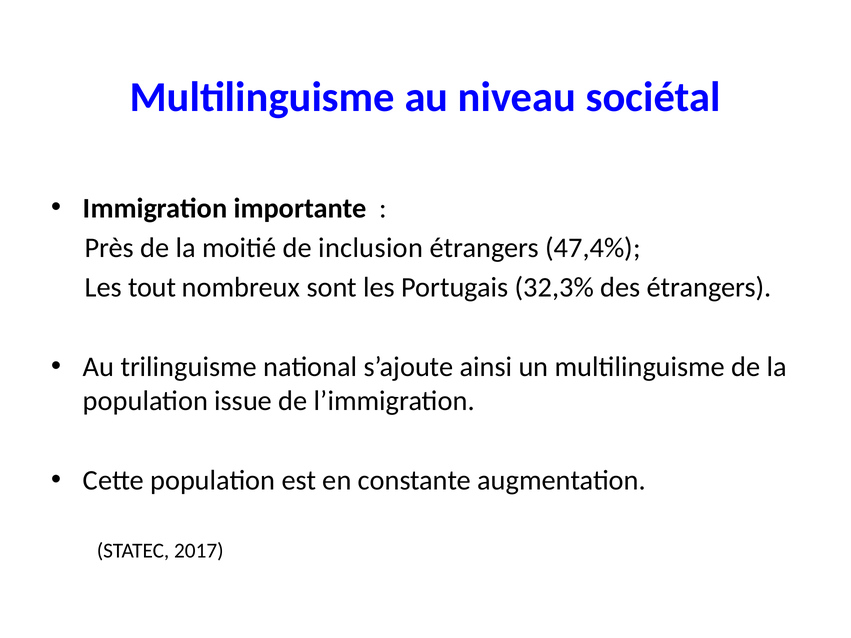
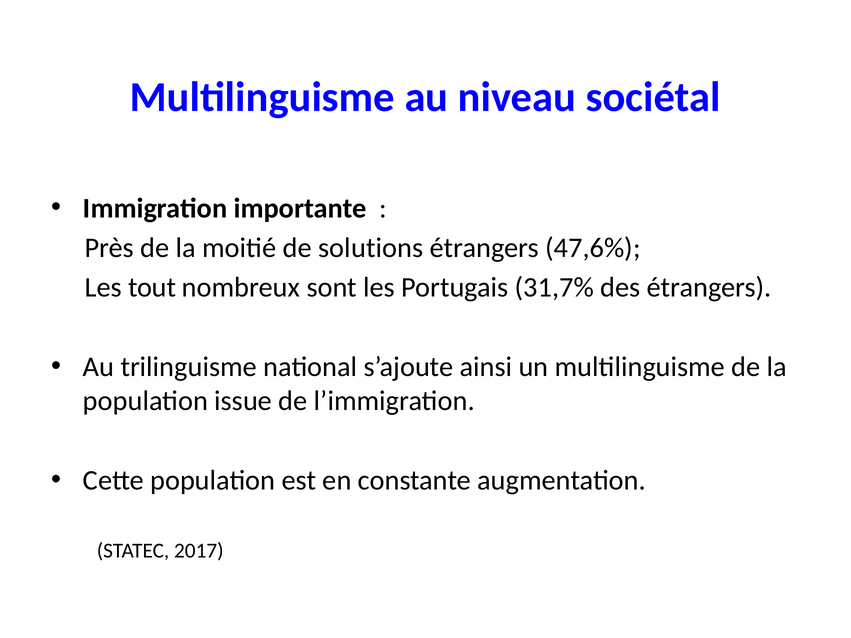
inclusion: inclusion -> solutions (371, 248)
47,4%: 47,4% -> 47,6% (593, 248)
32,3%: 32,3% -> 31,7% (554, 288)
